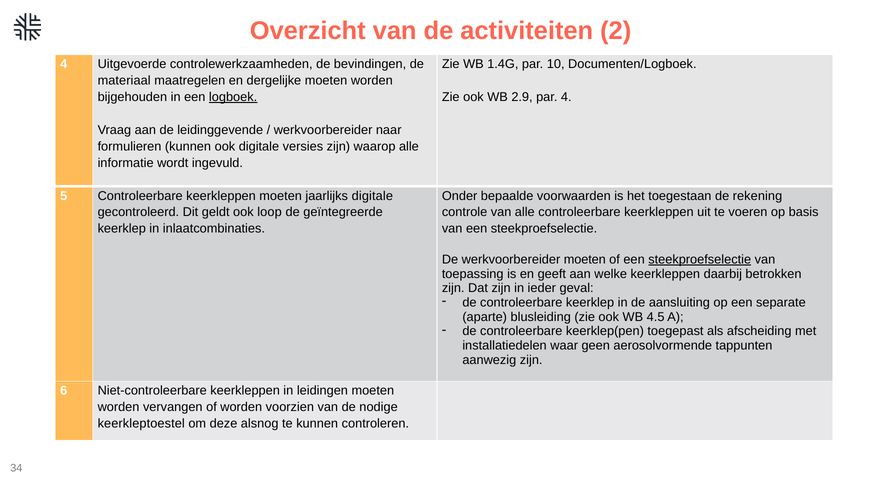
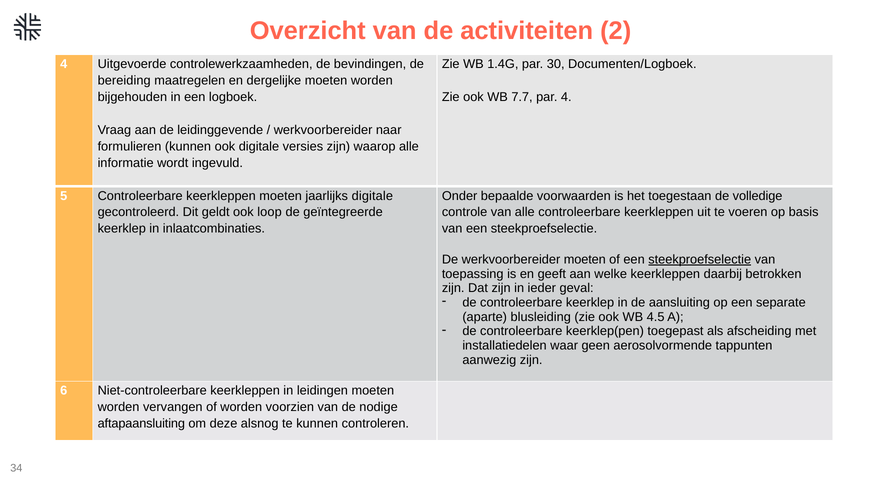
10: 10 -> 30 (556, 64)
materiaal: materiaal -> bereiding (124, 80)
logboek underline: present -> none (233, 97)
2.9: 2.9 -> 7.7 (522, 97)
rekening: rekening -> volledige (758, 196)
keerkleptoestel: keerkleptoestel -> aftapaansluiting (141, 423)
